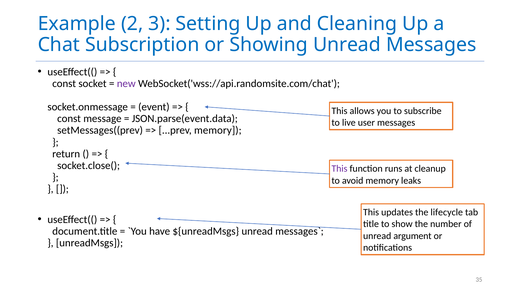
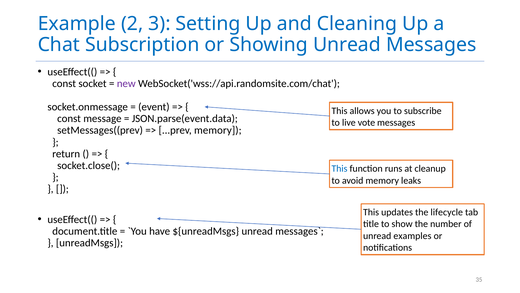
user: user -> vote (366, 122)
This colour: purple -> blue (339, 168)
argument: argument -> examples (412, 235)
